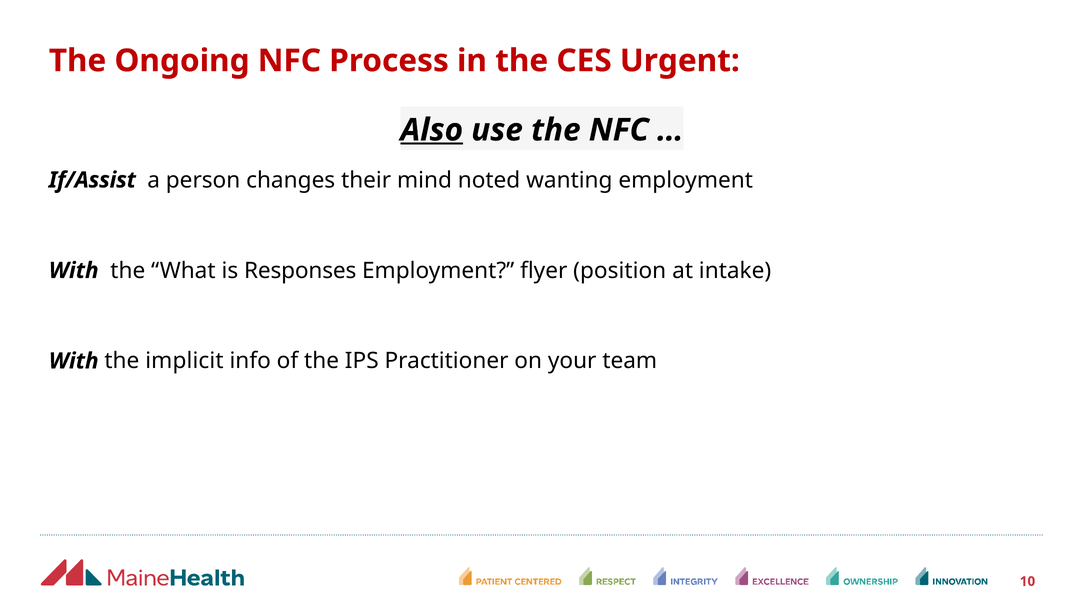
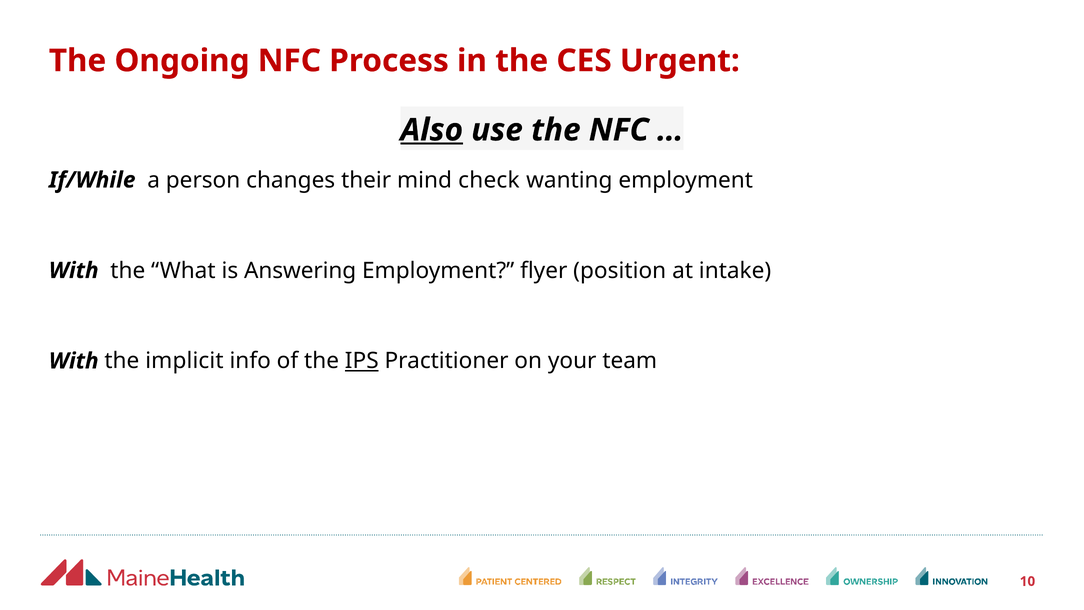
If/Assist: If/Assist -> If/While (92, 180)
noted: noted -> check (489, 180)
Responses: Responses -> Answering (300, 270)
IPS underline: none -> present (362, 361)
